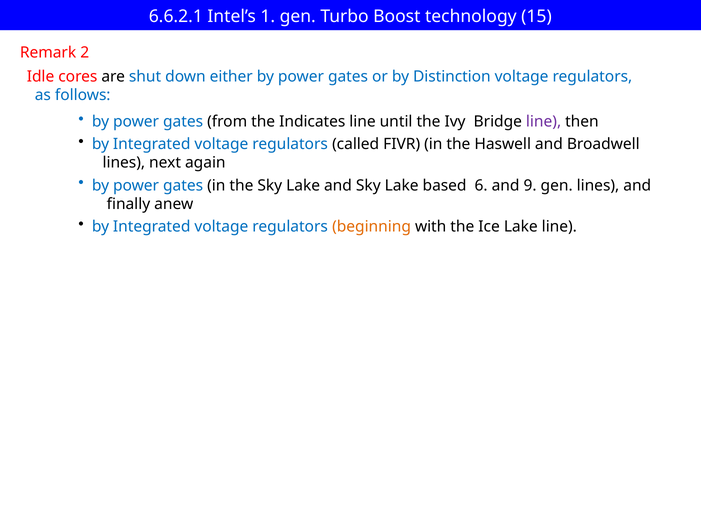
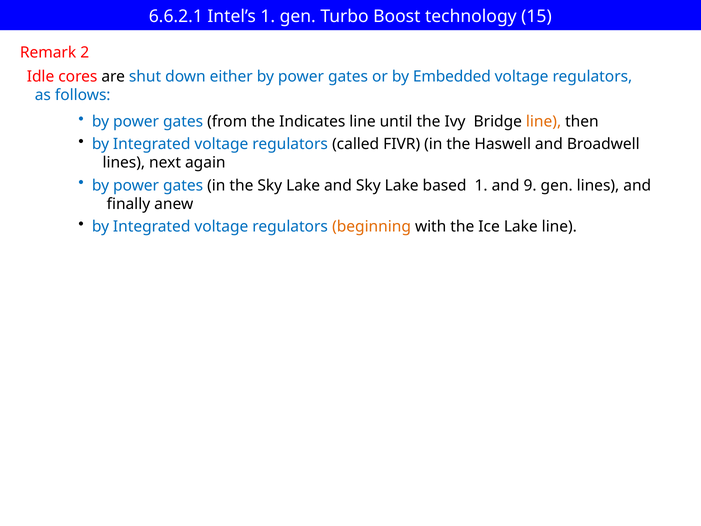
Distinction: Distinction -> Embedded (452, 77)
line colour: purple -> orange (544, 121)
based 6: 6 -> 1 (481, 185)
